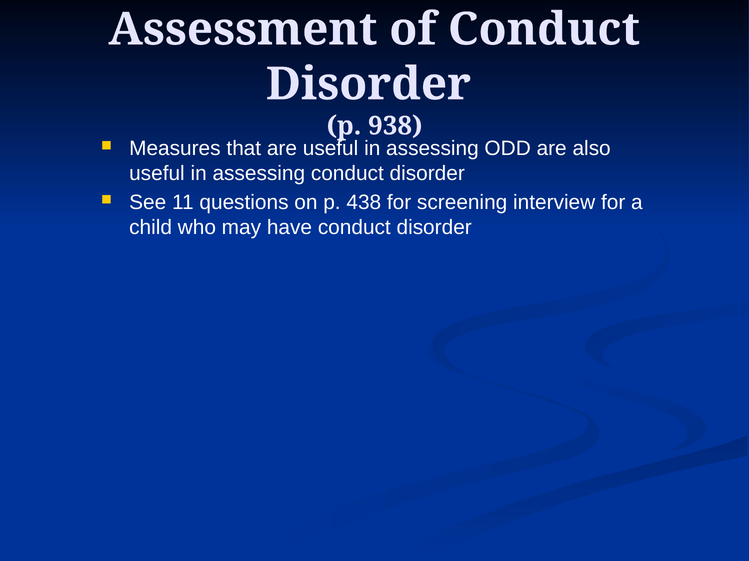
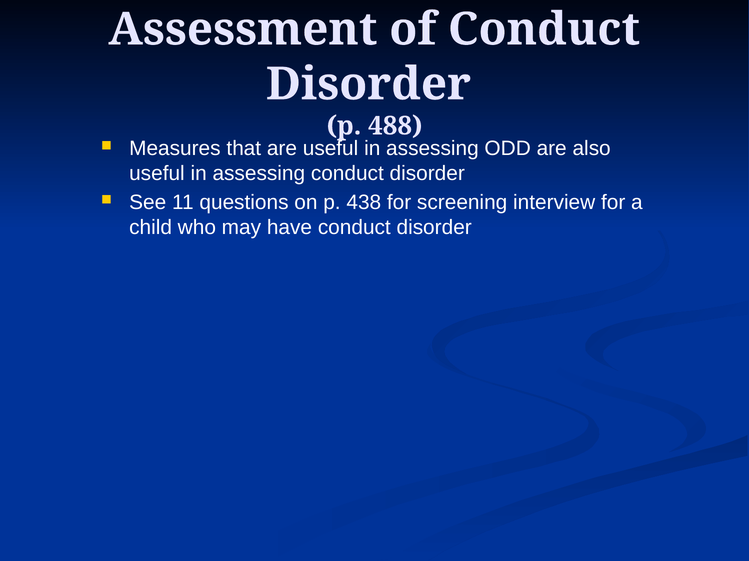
938: 938 -> 488 (395, 126)
